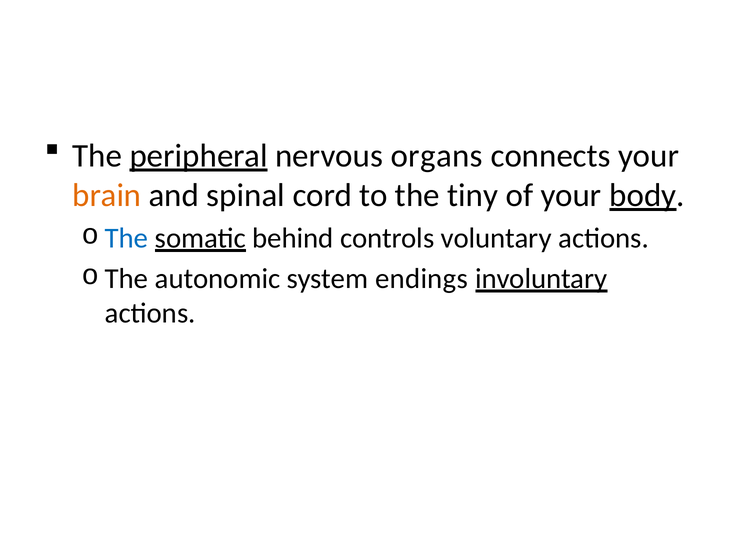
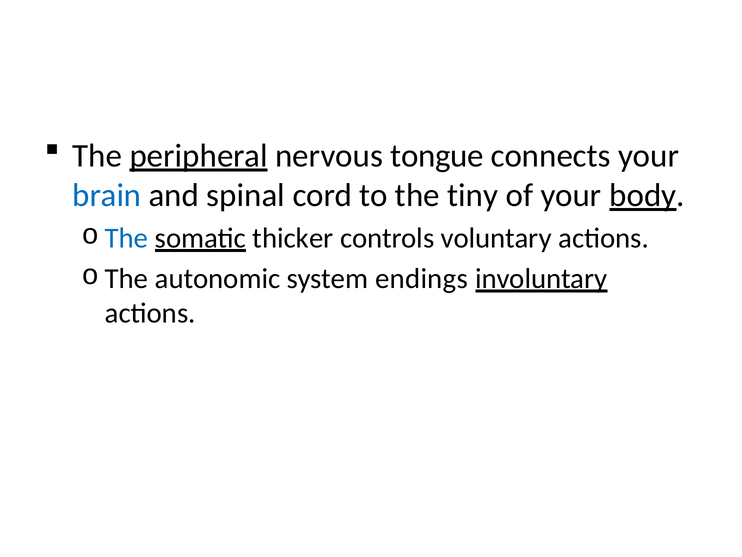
organs: organs -> tongue (437, 156)
brain colour: orange -> blue (107, 195)
behind: behind -> thicker (293, 238)
